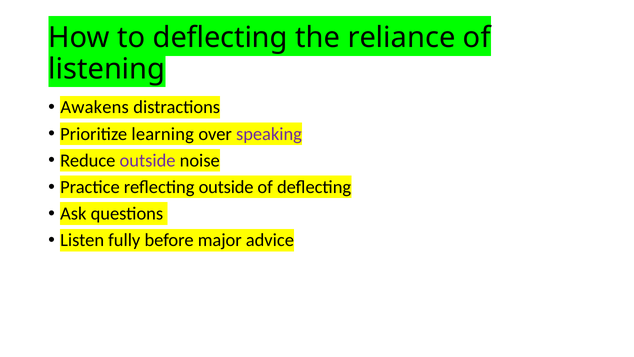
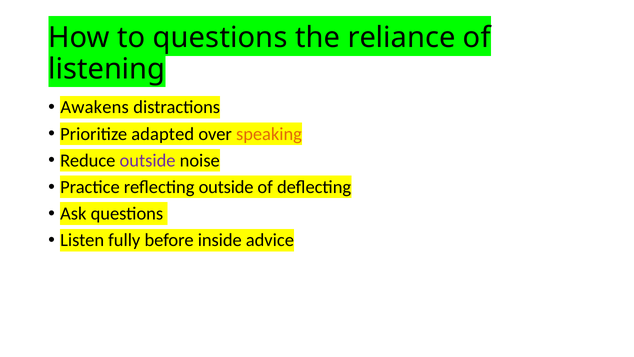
deflecting: deflecting -> questions (220, 38)
learning: learning -> adapted (163, 134)
speaking colour: purple -> orange (269, 134)
major: major -> inside (220, 240)
